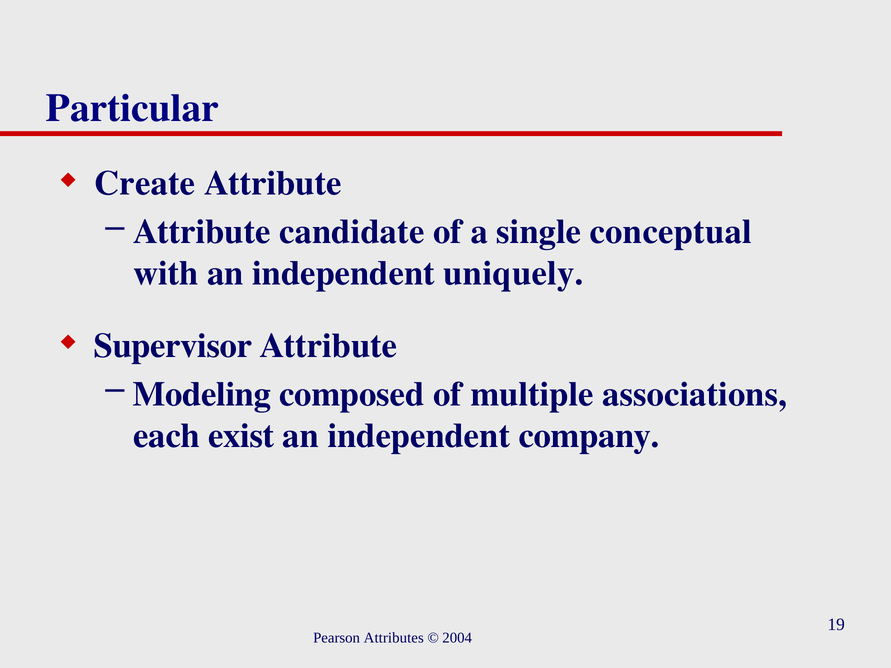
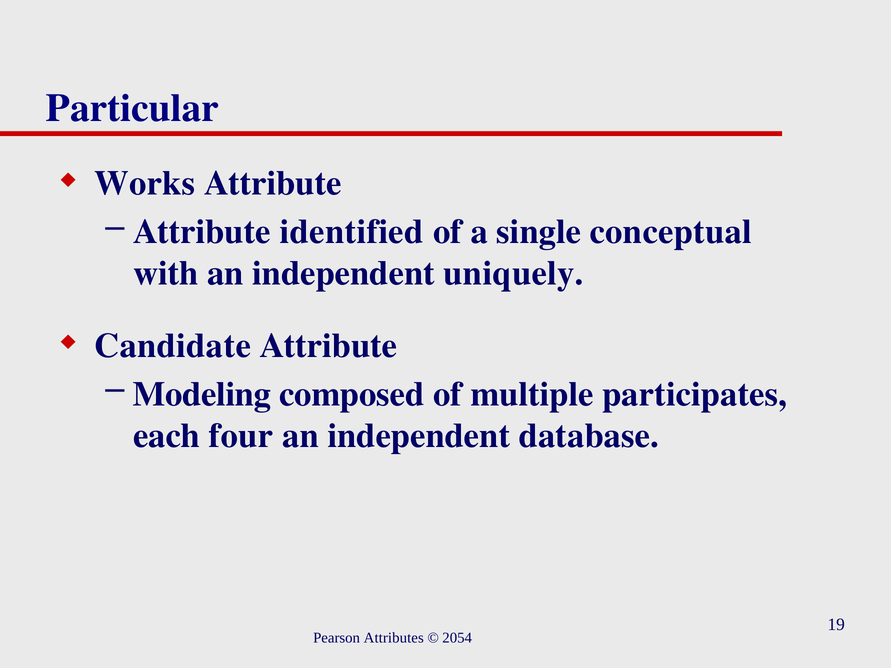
Create: Create -> Works (145, 183)
candidate: candidate -> identified (352, 232)
Supervisor: Supervisor -> Candidate (173, 346)
associations: associations -> participates (695, 394)
exist: exist -> four (241, 436)
company: company -> database (589, 436)
2004: 2004 -> 2054 (457, 638)
